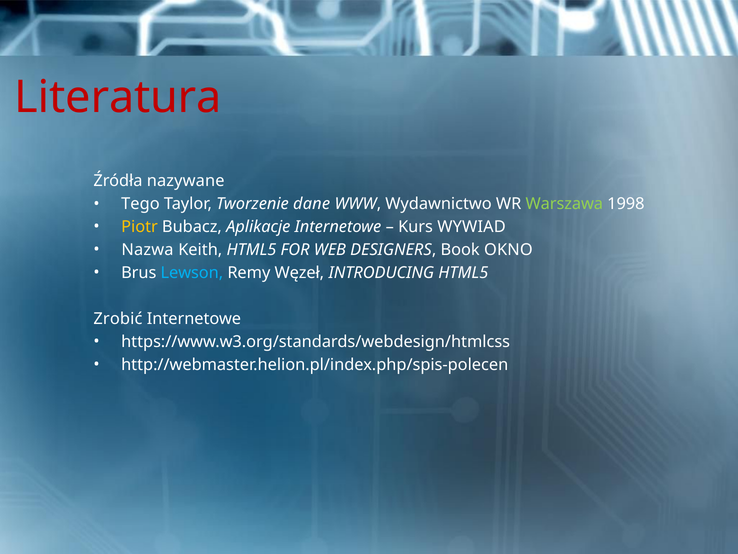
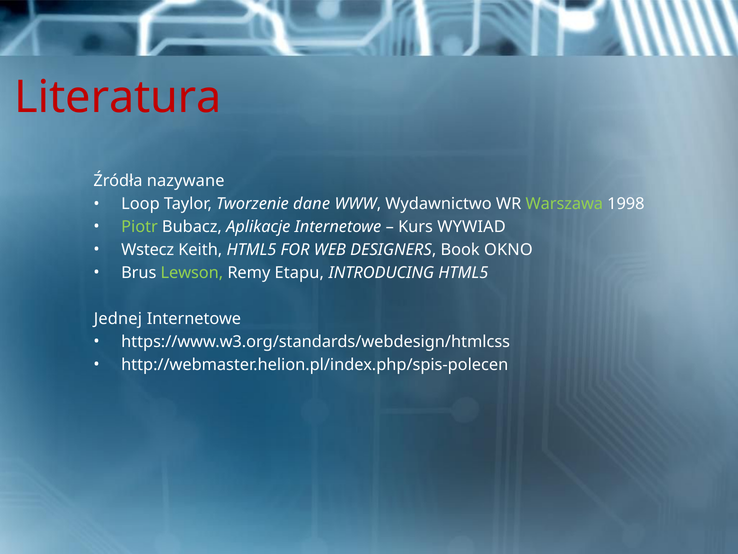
Tego: Tego -> Loop (140, 204)
Piotr colour: yellow -> light green (139, 227)
Nazwa: Nazwa -> Wstecz (148, 250)
Lewson colour: light blue -> light green (192, 273)
Węzeł: Węzeł -> Etapu (299, 273)
Zrobić: Zrobić -> Jednej (118, 318)
